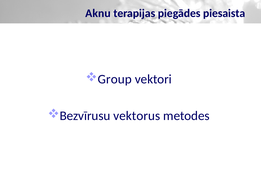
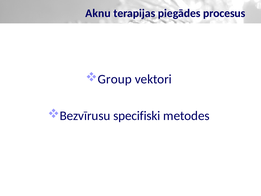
piesaista: piesaista -> procesus (224, 13)
vektorus: vektorus -> specifiski (137, 116)
